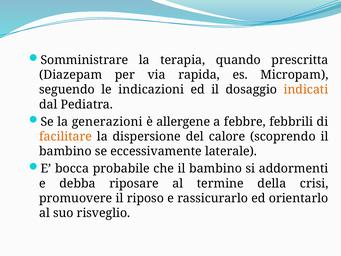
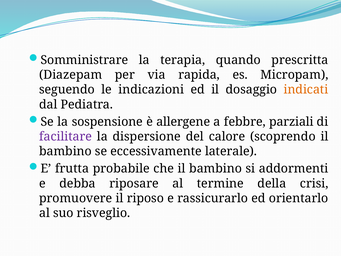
generazioni: generazioni -> sospensione (107, 122)
febbrili: febbrili -> parziali (291, 122)
facilitare colour: orange -> purple (66, 136)
bocca: bocca -> frutta (72, 169)
